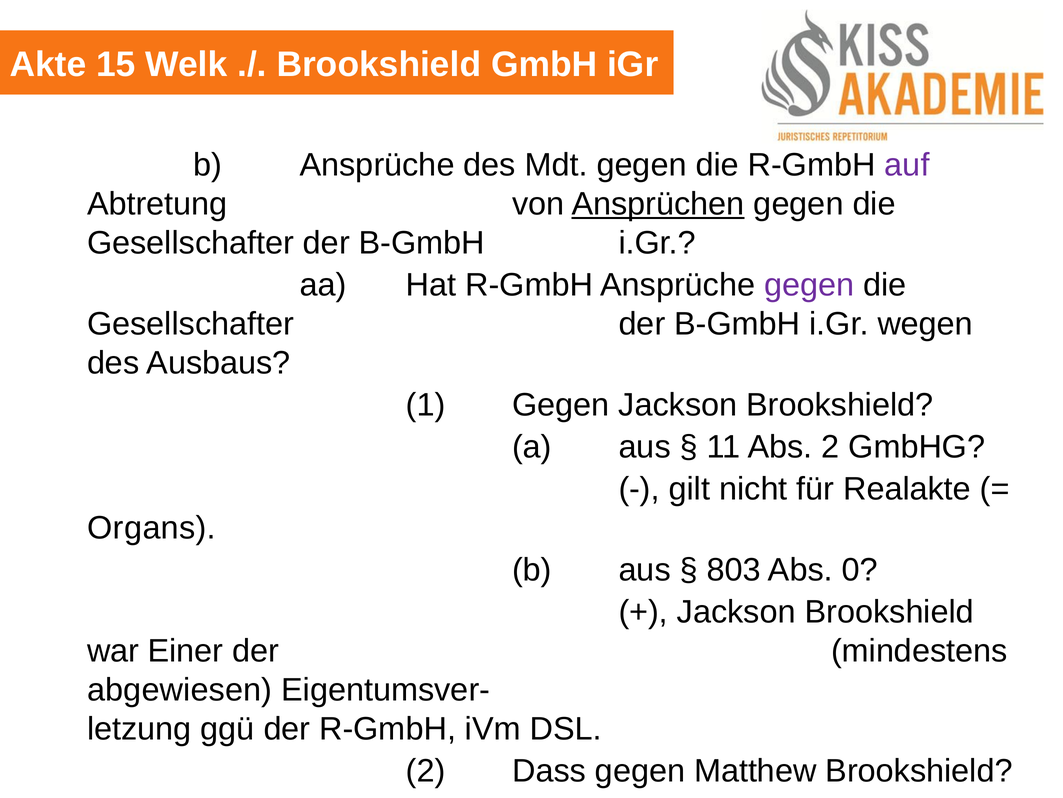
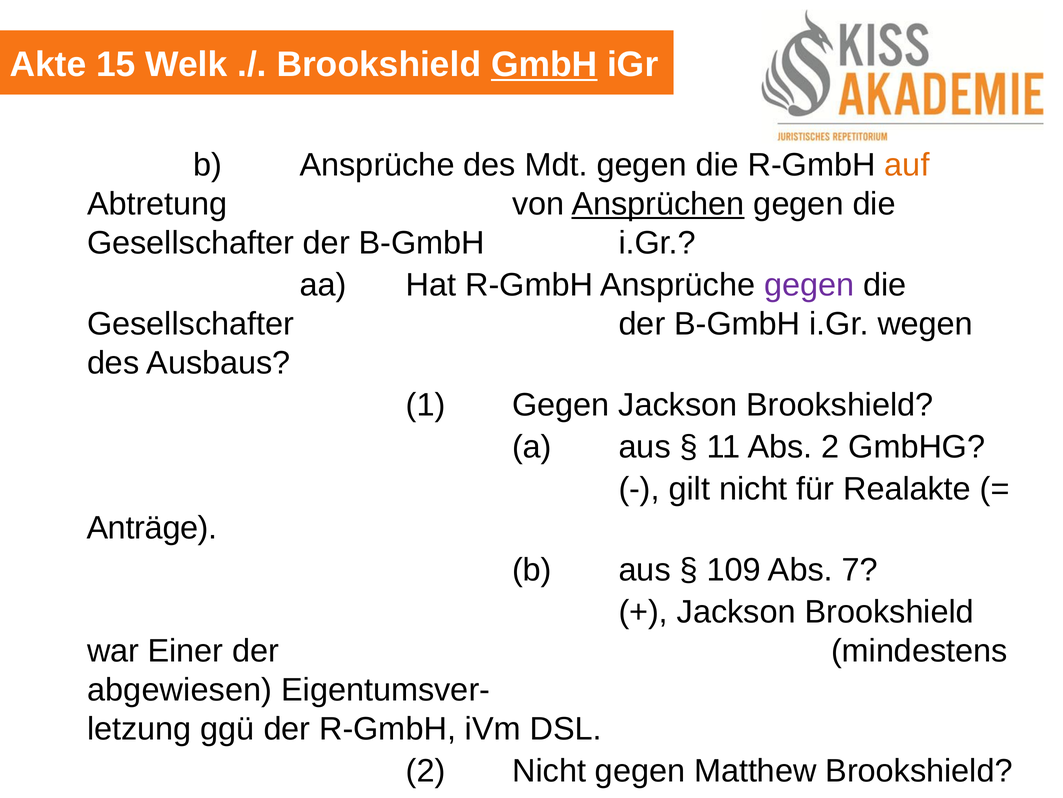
GmbH underline: none -> present (544, 65)
auf colour: purple -> orange (907, 165)
Organs: Organs -> Anträge (152, 528)
803: 803 -> 109 (734, 569)
0: 0 -> 7 (860, 569)
2 Dass: Dass -> Nicht (549, 770)
